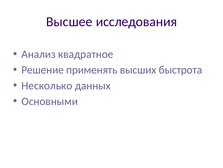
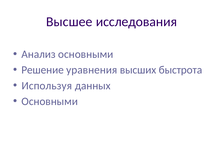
Анализ квадратное: квадратное -> основными (86, 54)
применять: применять -> уравнения (92, 70)
Несколько: Несколько -> Используя (47, 85)
